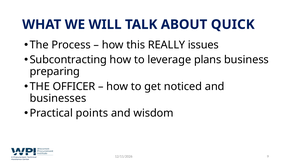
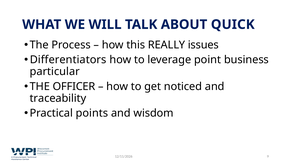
Subcontracting: Subcontracting -> Differentiators (68, 60)
plans: plans -> point (208, 60)
preparing: preparing -> particular (55, 71)
businesses: businesses -> traceability (58, 98)
